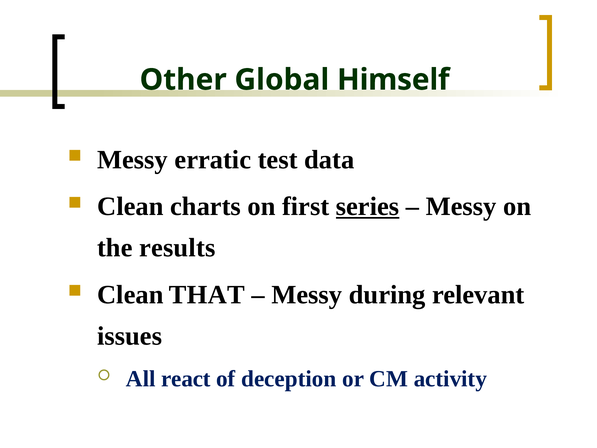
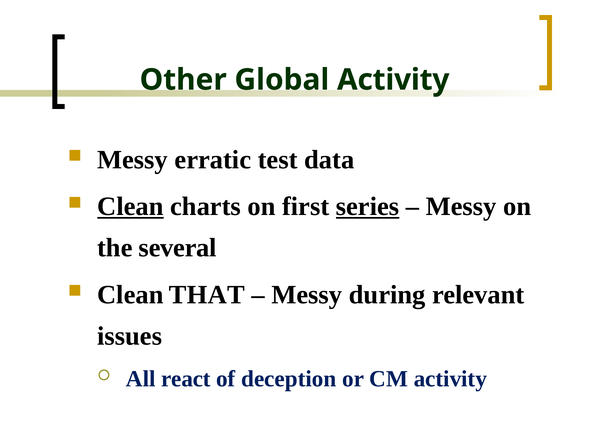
Global Himself: Himself -> Activity (393, 80)
Clean underline: none -> present (130, 206)
results: results -> several (178, 248)
